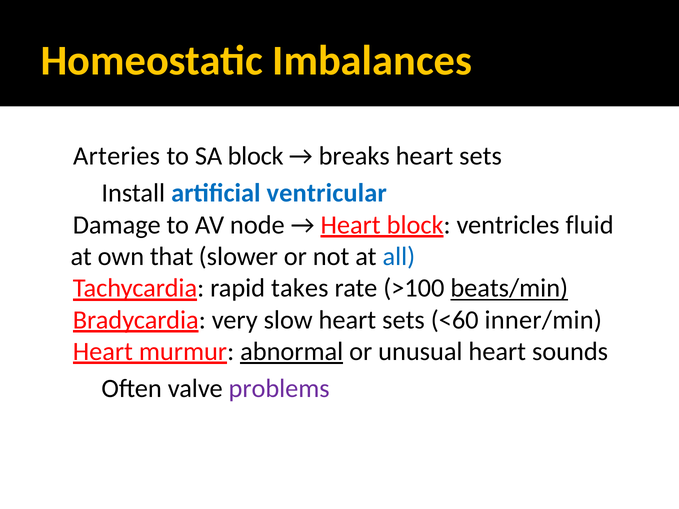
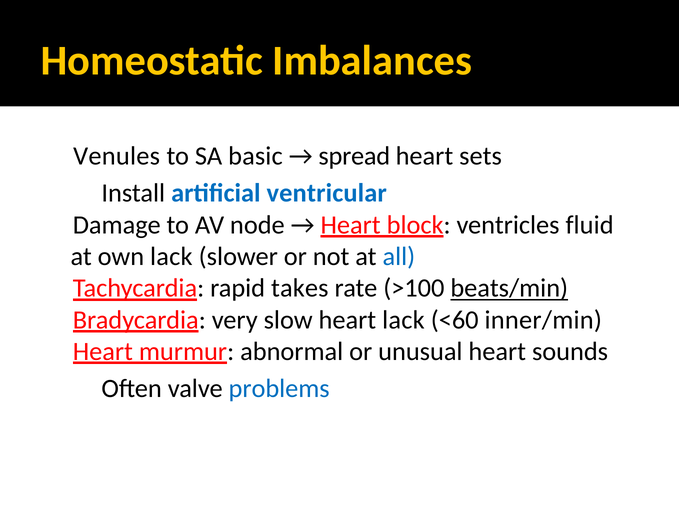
Arteries: Arteries -> Venules (117, 156)
SA block: block -> basic (255, 156)
breaks: breaks -> spread (354, 156)
own that: that -> lack (171, 257)
slow heart sets: sets -> lack (403, 320)
abnormal underline: present -> none (292, 352)
problems colour: purple -> blue (279, 389)
